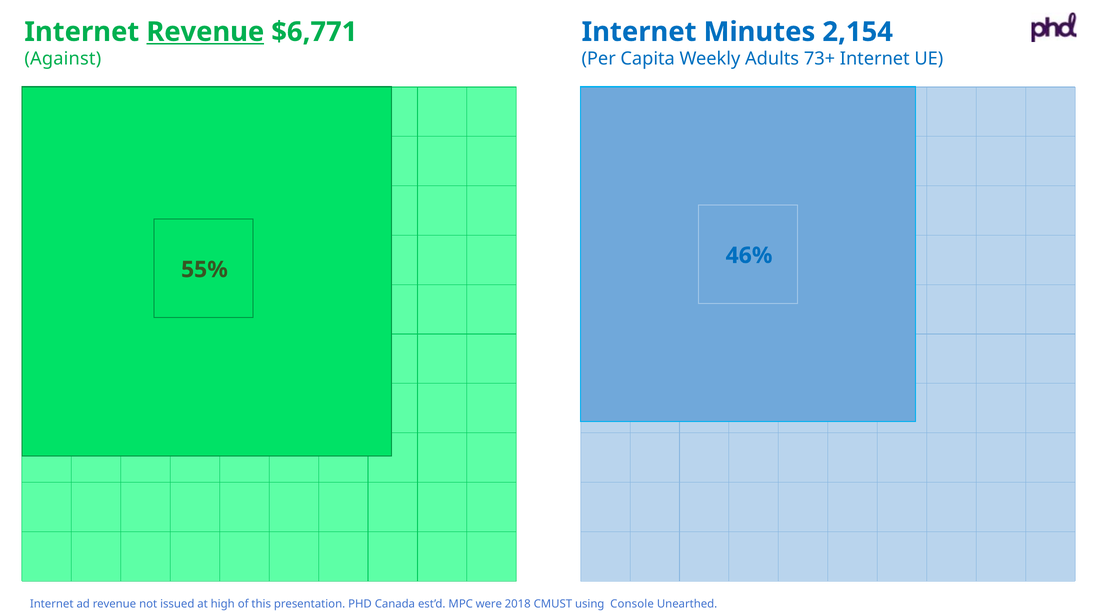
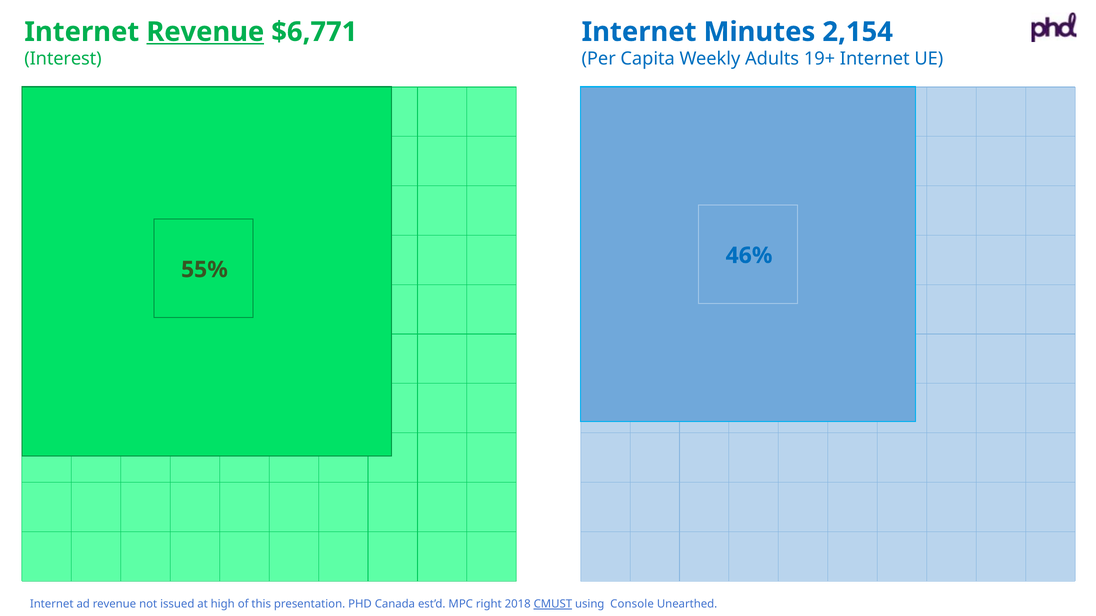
Against: Against -> Interest (63, 59)
73+: 73+ -> 19+ (820, 59)
were: were -> right (489, 605)
CMUST underline: none -> present (553, 605)
